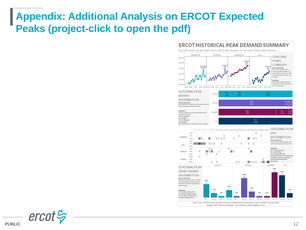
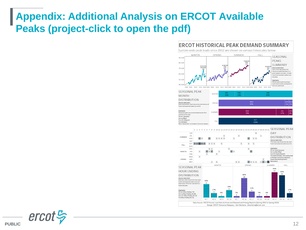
Expected: Expected -> Available (241, 16)
